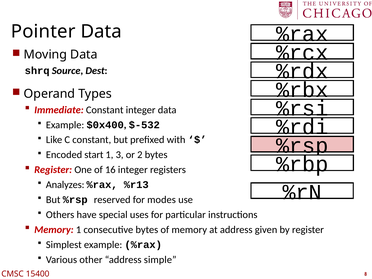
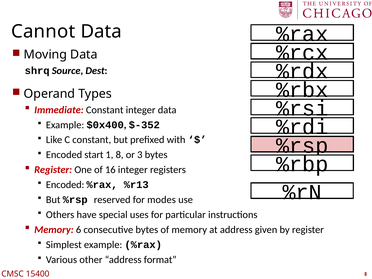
Pointer: Pointer -> Cannot (43, 32)
$-532: $-532 -> $-352 (144, 125)
1 3: 3 -> 8 (120, 155)
2: 2 -> 3 (140, 155)
Analyzes: Analyzes -> Encoded (65, 185)
Memory 1: 1 -> 6 (79, 230)
simple: simple -> format (160, 260)
